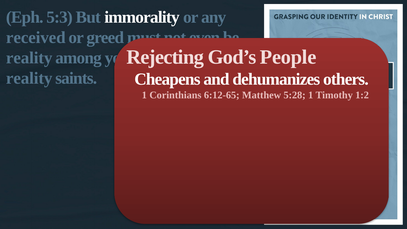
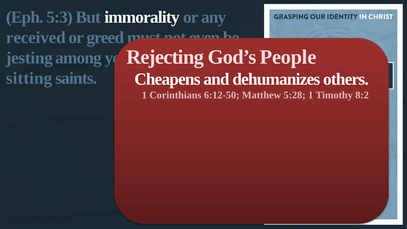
reality: reality -> jesting (29, 58)
reality: reality -> sitting (29, 78)
6:12-65: 6:12-65 -> 6:12-50 (222, 95)
1:2: 1:2 -> 8:2 (362, 95)
